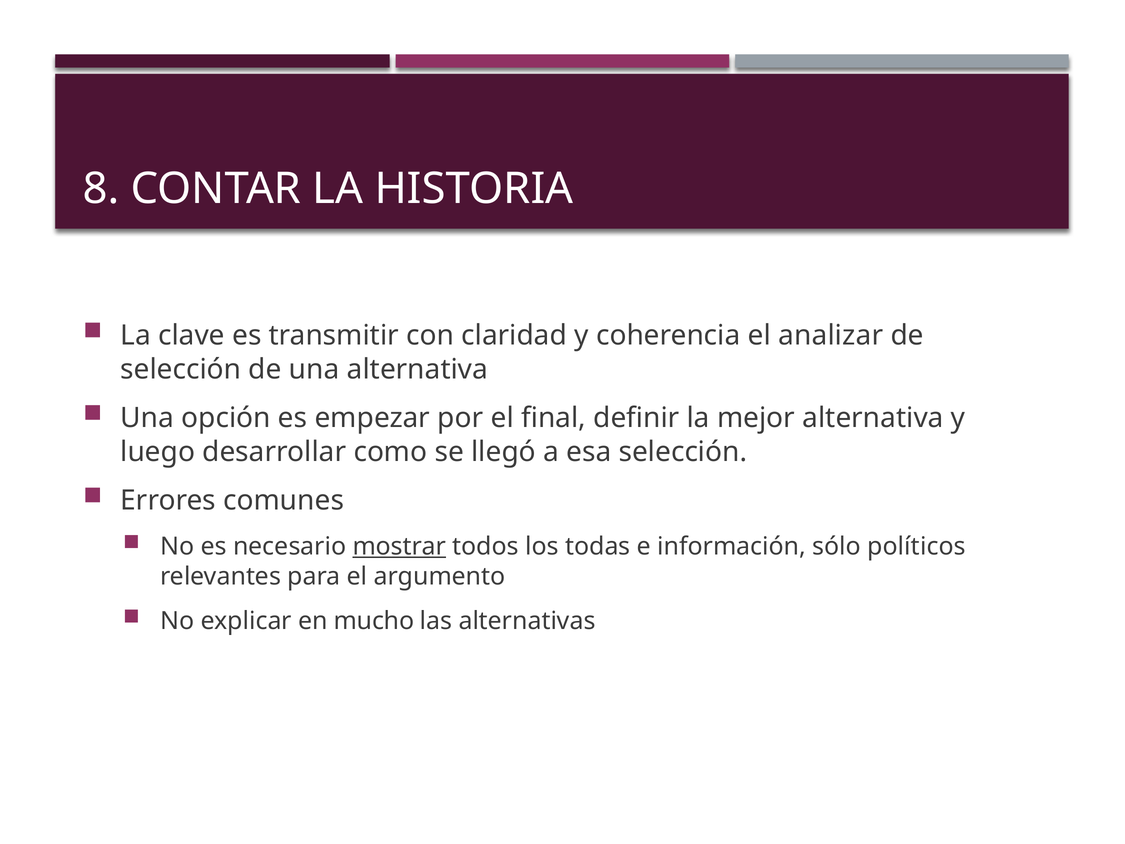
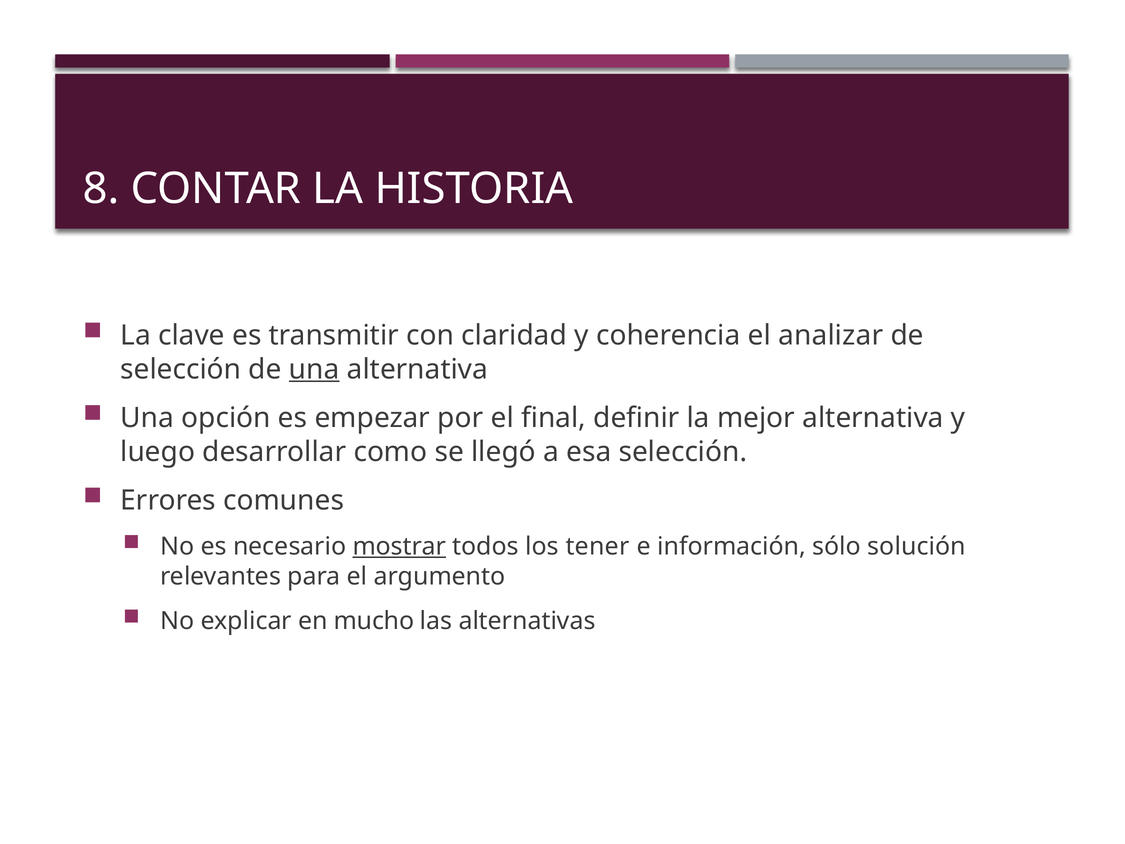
una underline: none -> present (314, 369)
todas: todas -> tener (598, 546)
políticos: políticos -> solución (917, 546)
